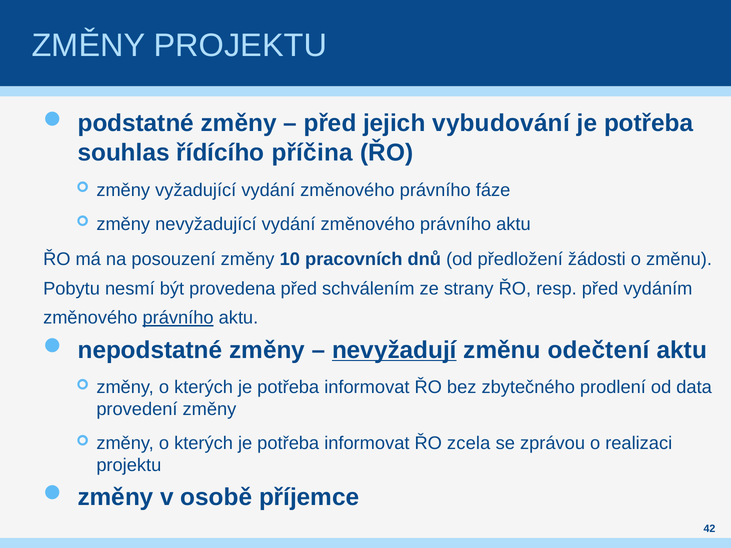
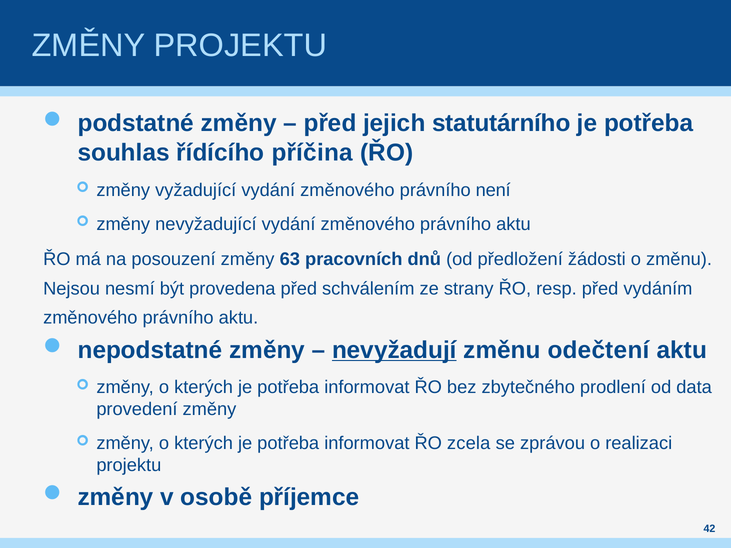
vybudování: vybudování -> statutárního (501, 124)
fáze: fáze -> není (493, 190)
10: 10 -> 63 (290, 260)
Pobytu: Pobytu -> Nejsou (72, 289)
právního underline: present -> none (178, 318)
